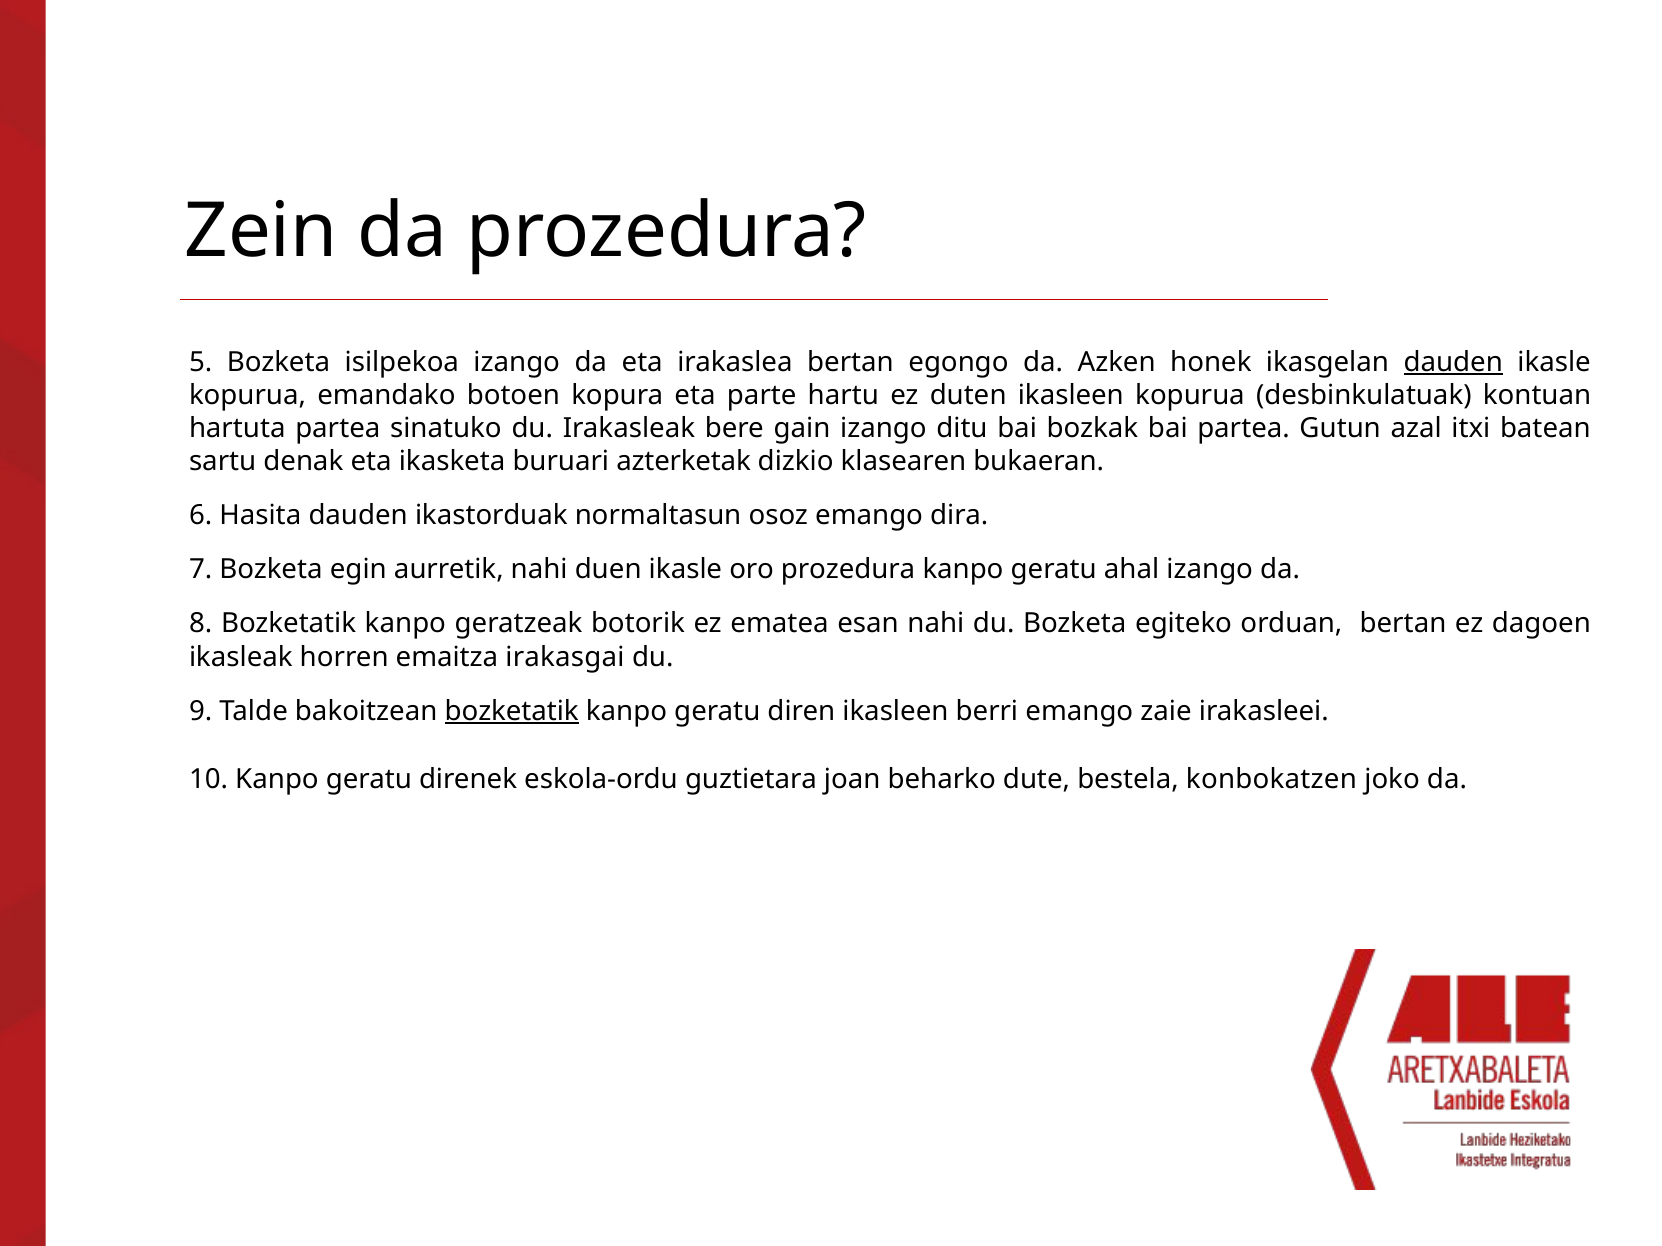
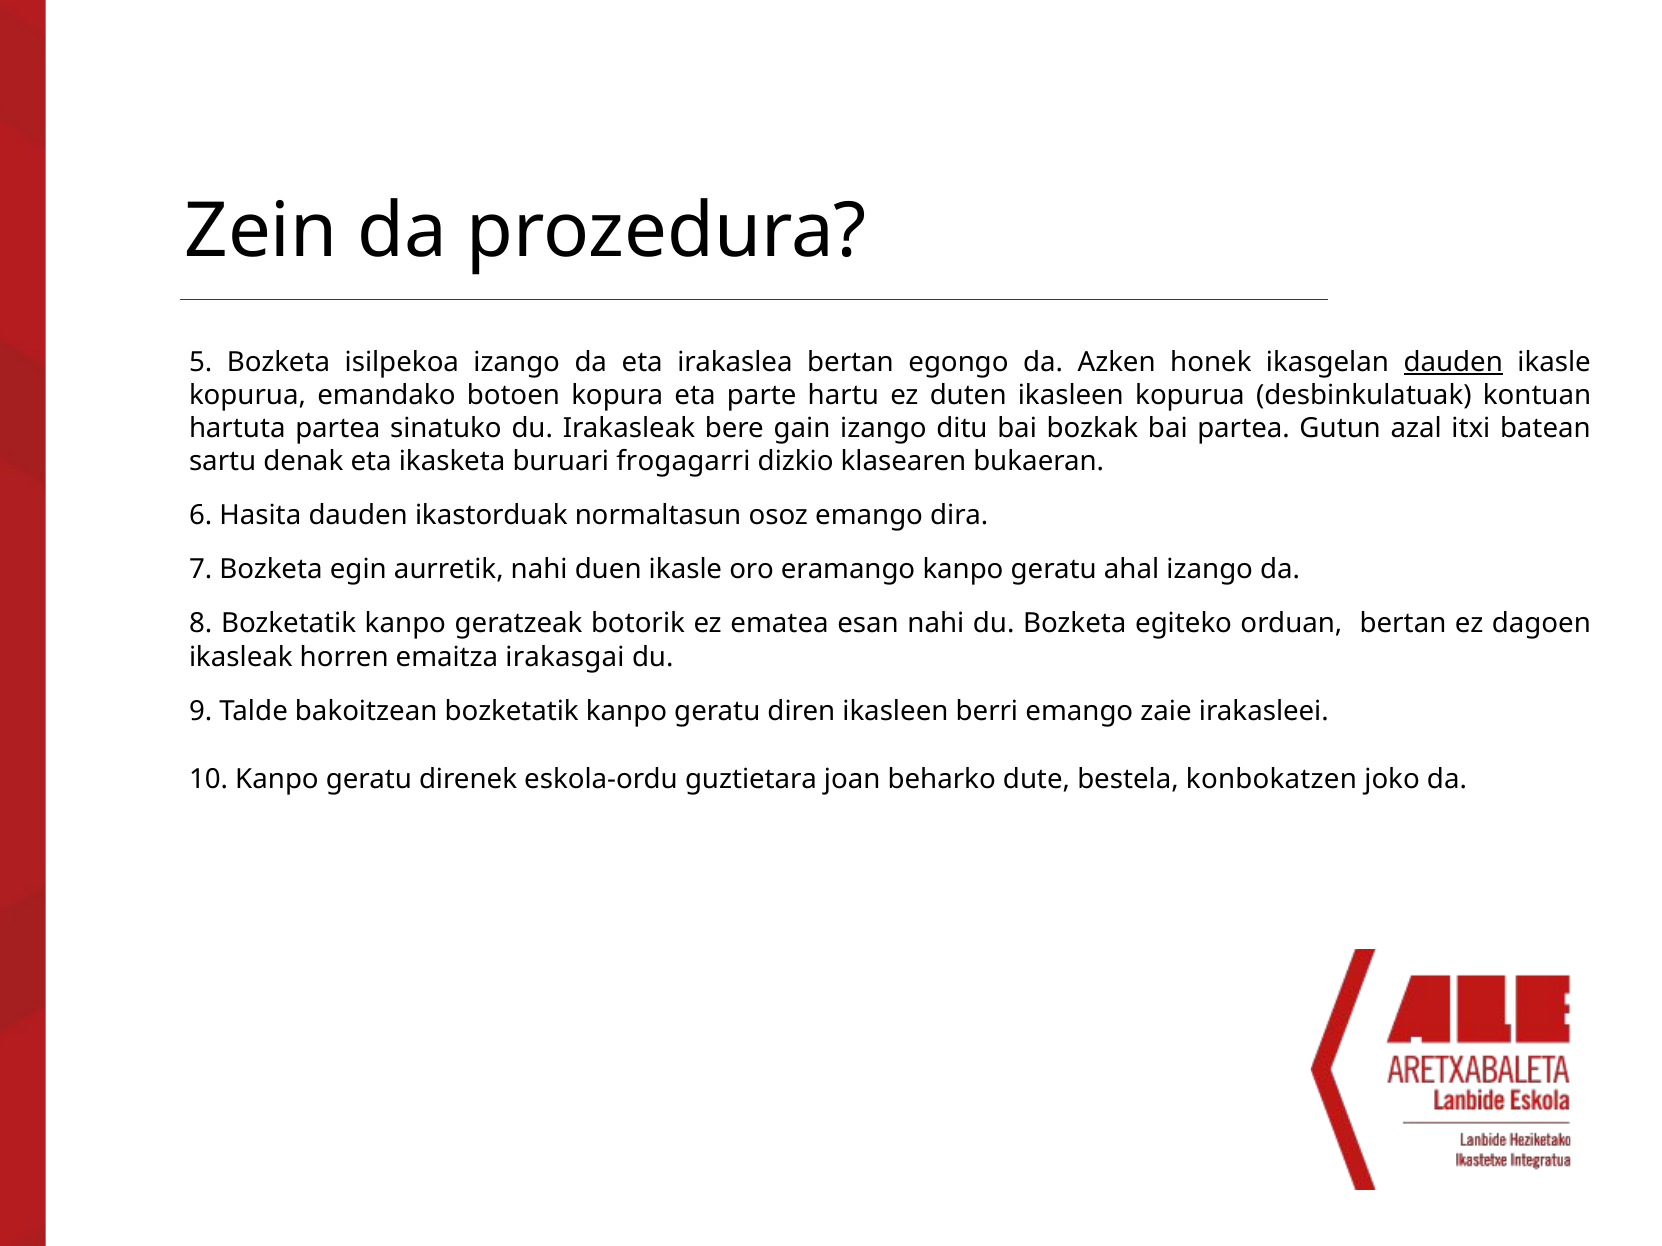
azterketak: azterketak -> frogagarri (683, 462)
oro prozedura: prozedura -> eramango (848, 570)
bozketatik underline: present -> none (512, 711)
